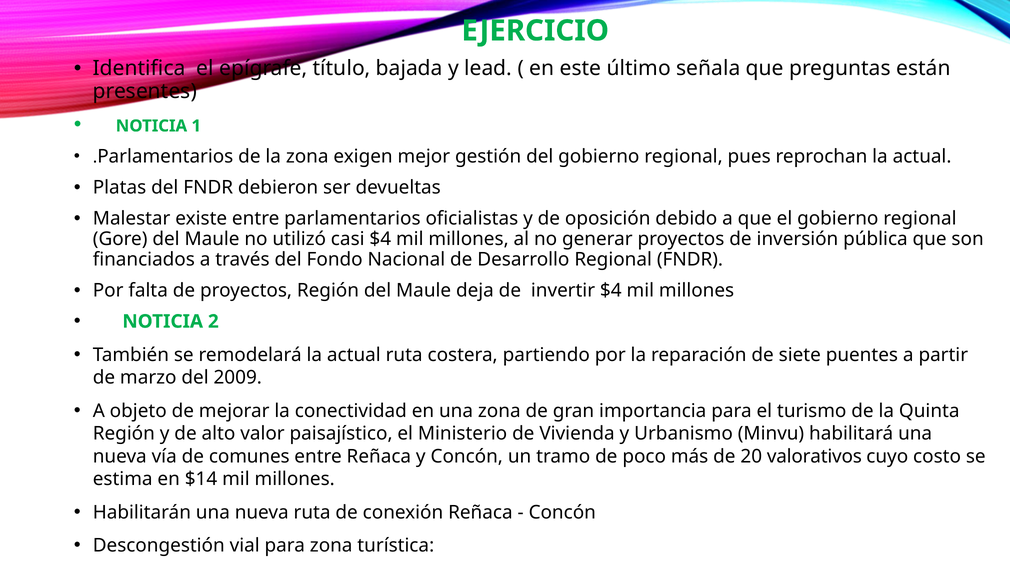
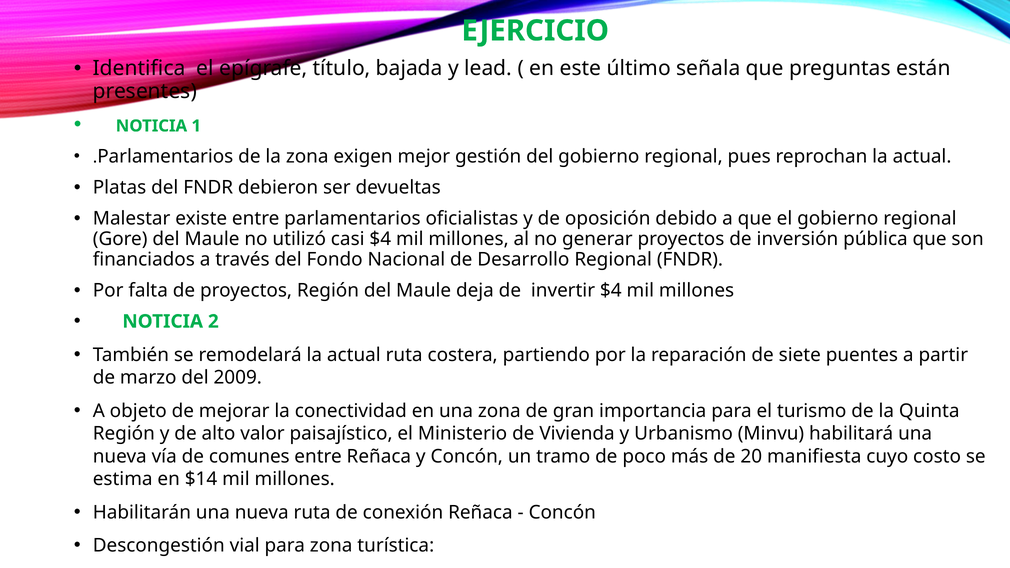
valorativos: valorativos -> manifiesta (814, 457)
